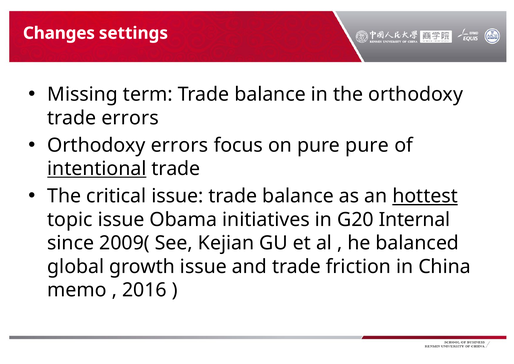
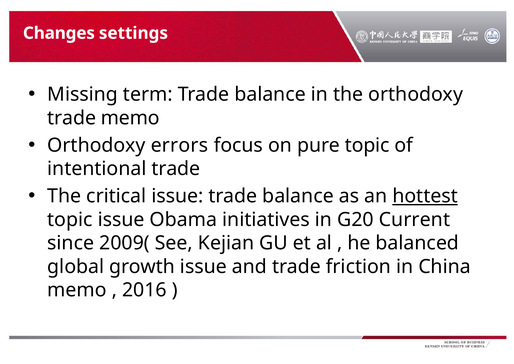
trade errors: errors -> memo (130, 118)
pure pure: pure -> topic (367, 145)
intentional underline: present -> none (97, 169)
Internal: Internal -> Current (414, 219)
